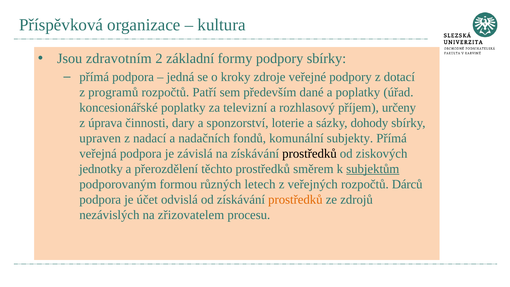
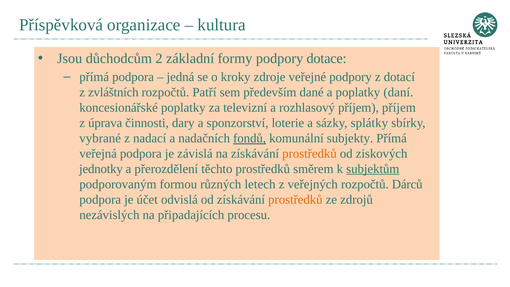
zdravotním: zdravotním -> důchodcům (119, 58)
podpory sbírky: sbírky -> dotace (327, 58)
programů: programů -> zvláštních (113, 92)
úřad: úřad -> daní (398, 92)
příjem určeny: určeny -> příjem (399, 108)
dohody: dohody -> splátky (369, 123)
upraven: upraven -> vybrané (100, 138)
fondů underline: none -> present (250, 138)
prostředků colour: black -> orange (309, 154)
zřizovatelem: zřizovatelem -> připadajících (191, 215)
